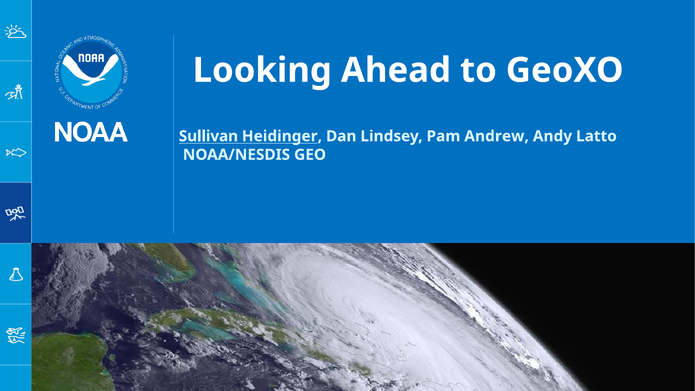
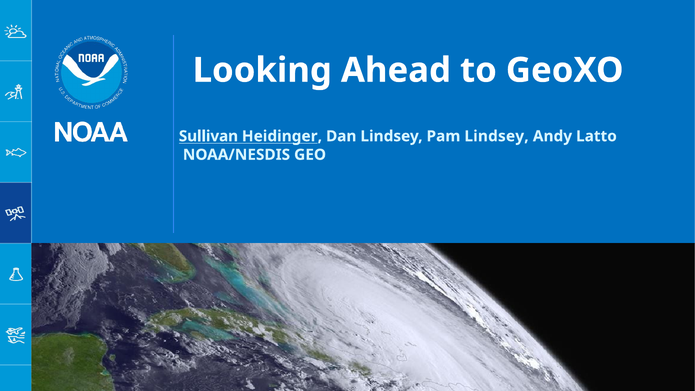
Pam Andrew: Andrew -> Lindsey (497, 136)
